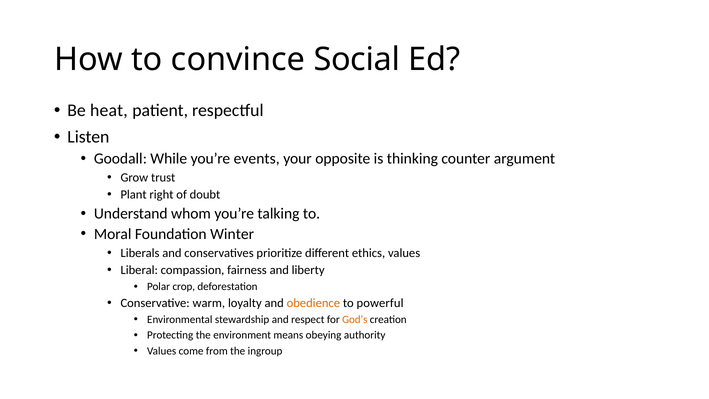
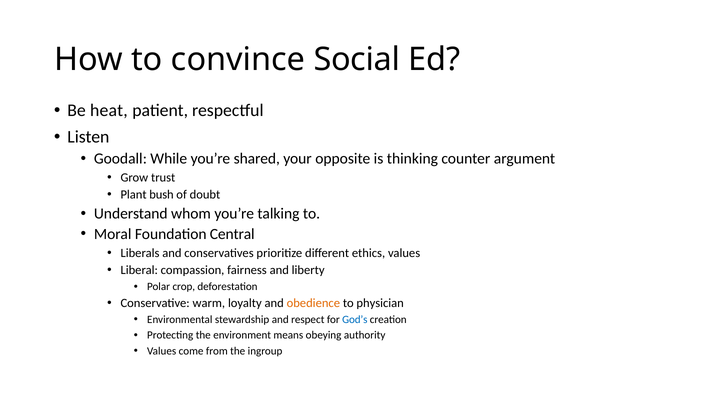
events: events -> shared (257, 159)
right: right -> bush (162, 195)
Winter: Winter -> Central (232, 234)
powerful: powerful -> physician (380, 303)
God’s colour: orange -> blue (355, 319)
